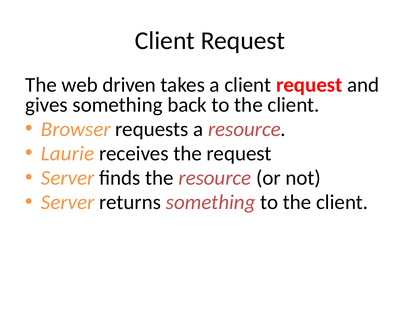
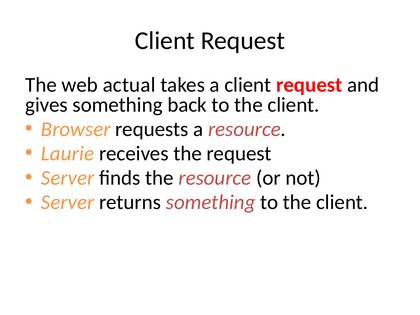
driven: driven -> actual (129, 85)
